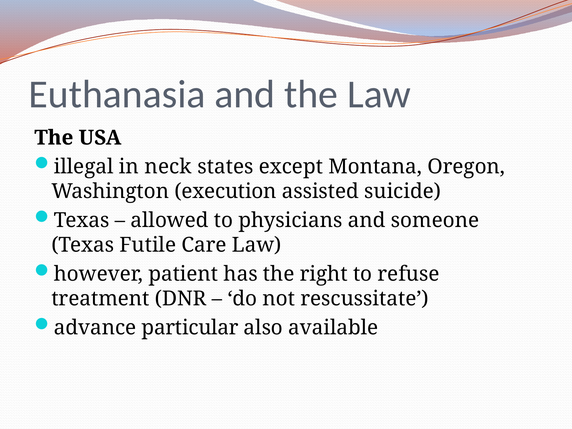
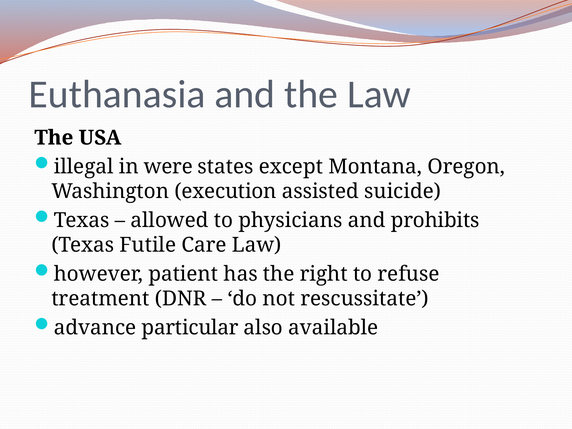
neck: neck -> were (168, 167)
someone: someone -> prohibits (435, 220)
